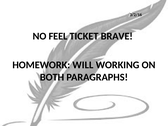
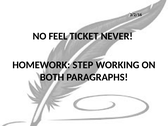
BRAVE: BRAVE -> NEVER (117, 36)
WILL: WILL -> STEP (83, 65)
